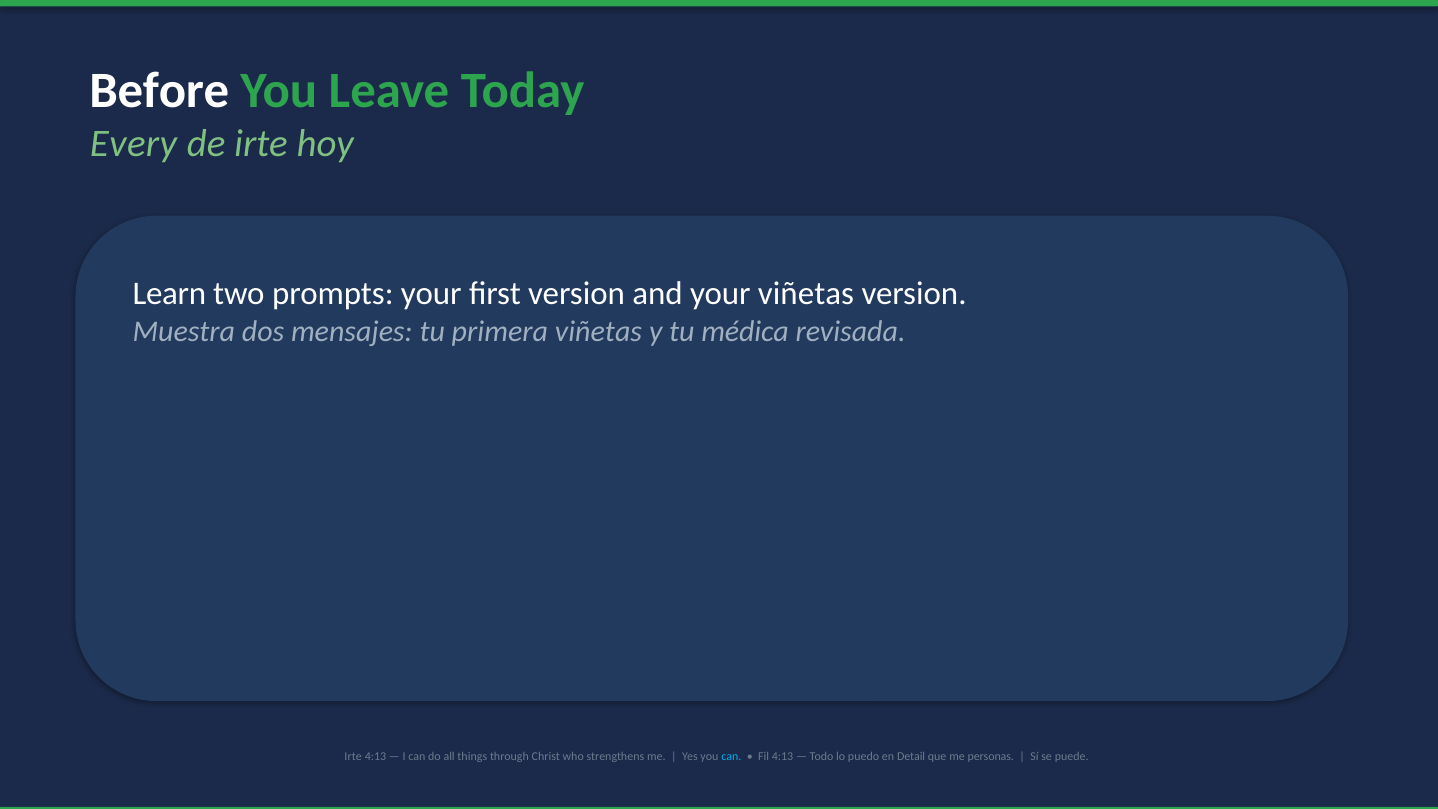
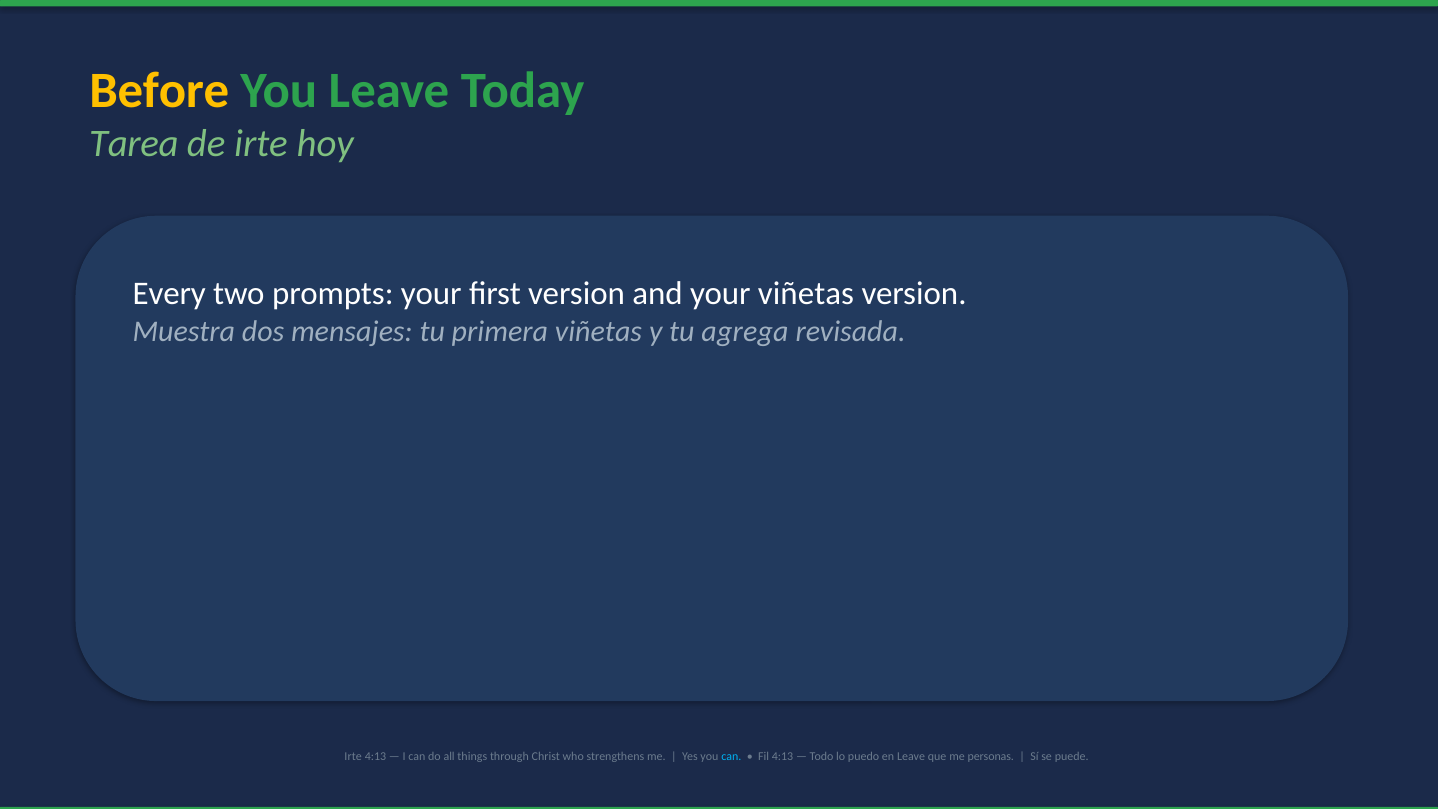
Before colour: white -> yellow (159, 90)
Every: Every -> Tarea (134, 143)
Learn: Learn -> Every (169, 294)
médica: médica -> agrega (745, 331)
en Detail: Detail -> Leave (911, 756)
